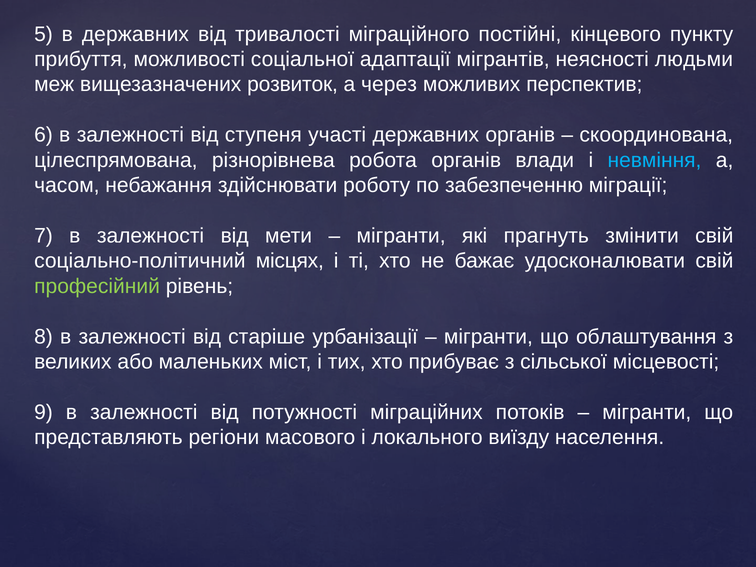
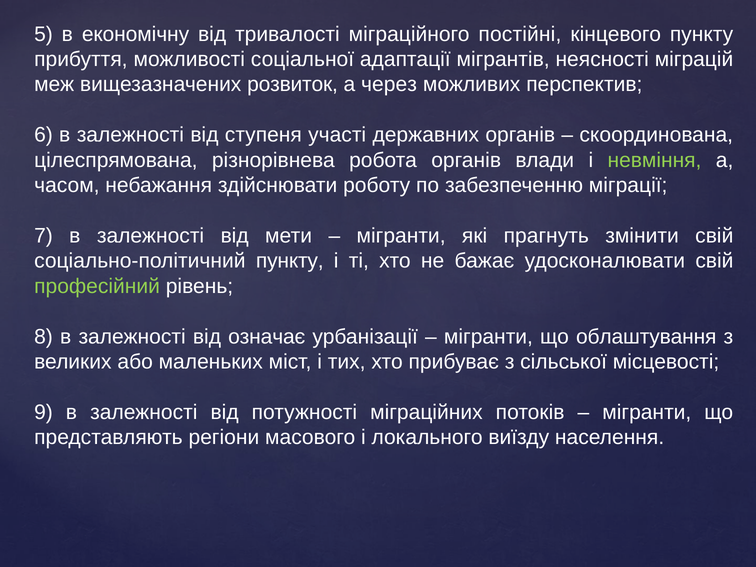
в державних: державних -> економічну (136, 34)
людьми: людьми -> міграцій (694, 59)
невміння colour: light blue -> light green (654, 160)
соціально-політичний місцях: місцях -> пункту (290, 261)
старіше: старіше -> означає (267, 337)
